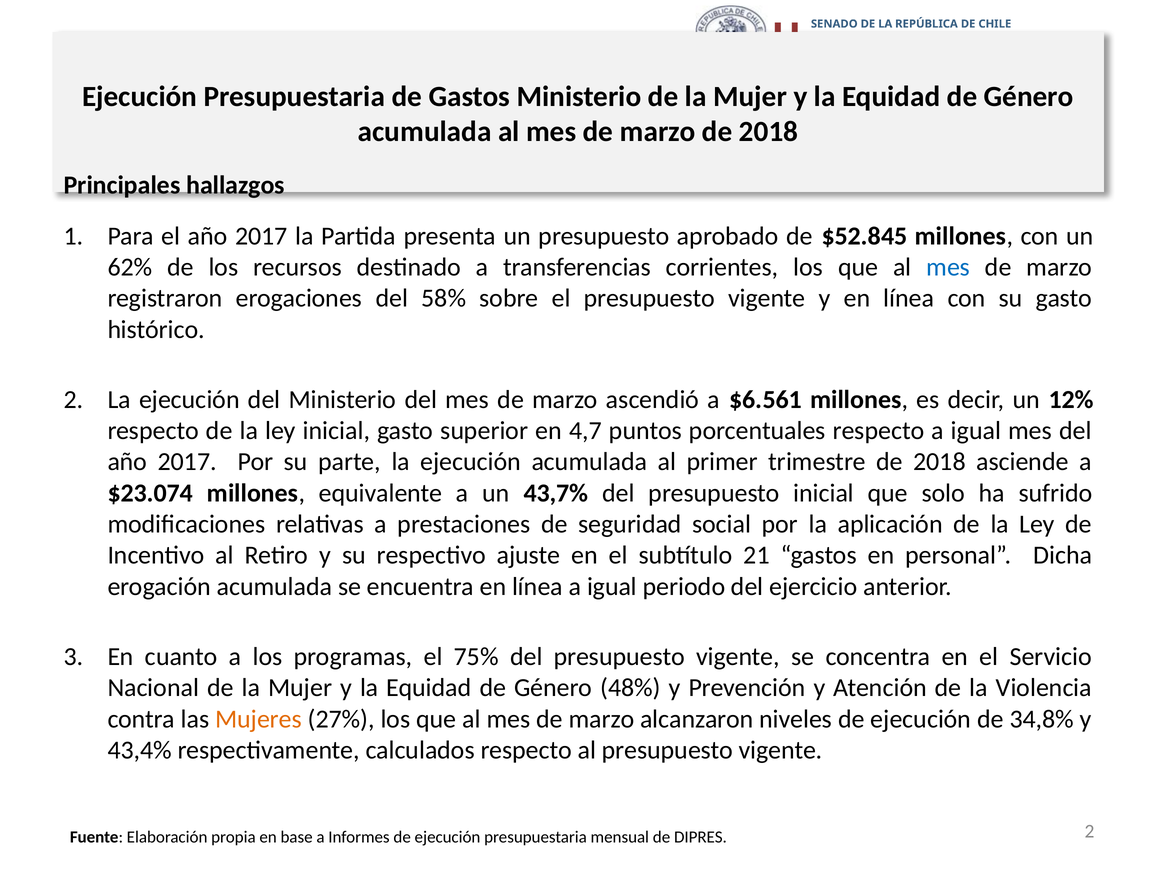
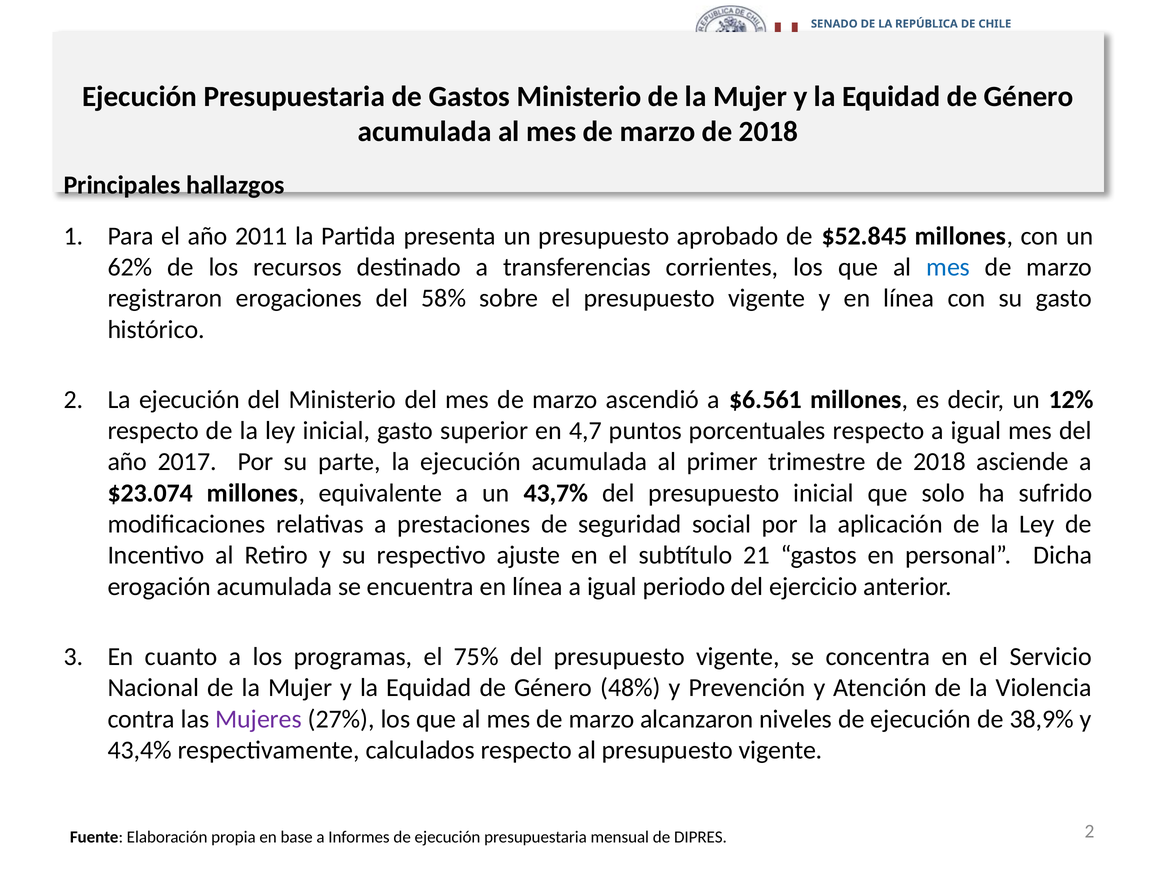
el año 2017: 2017 -> 2011 (261, 236)
Mujeres colour: orange -> purple (259, 719)
34,8%: 34,8% -> 38,9% (1042, 719)
